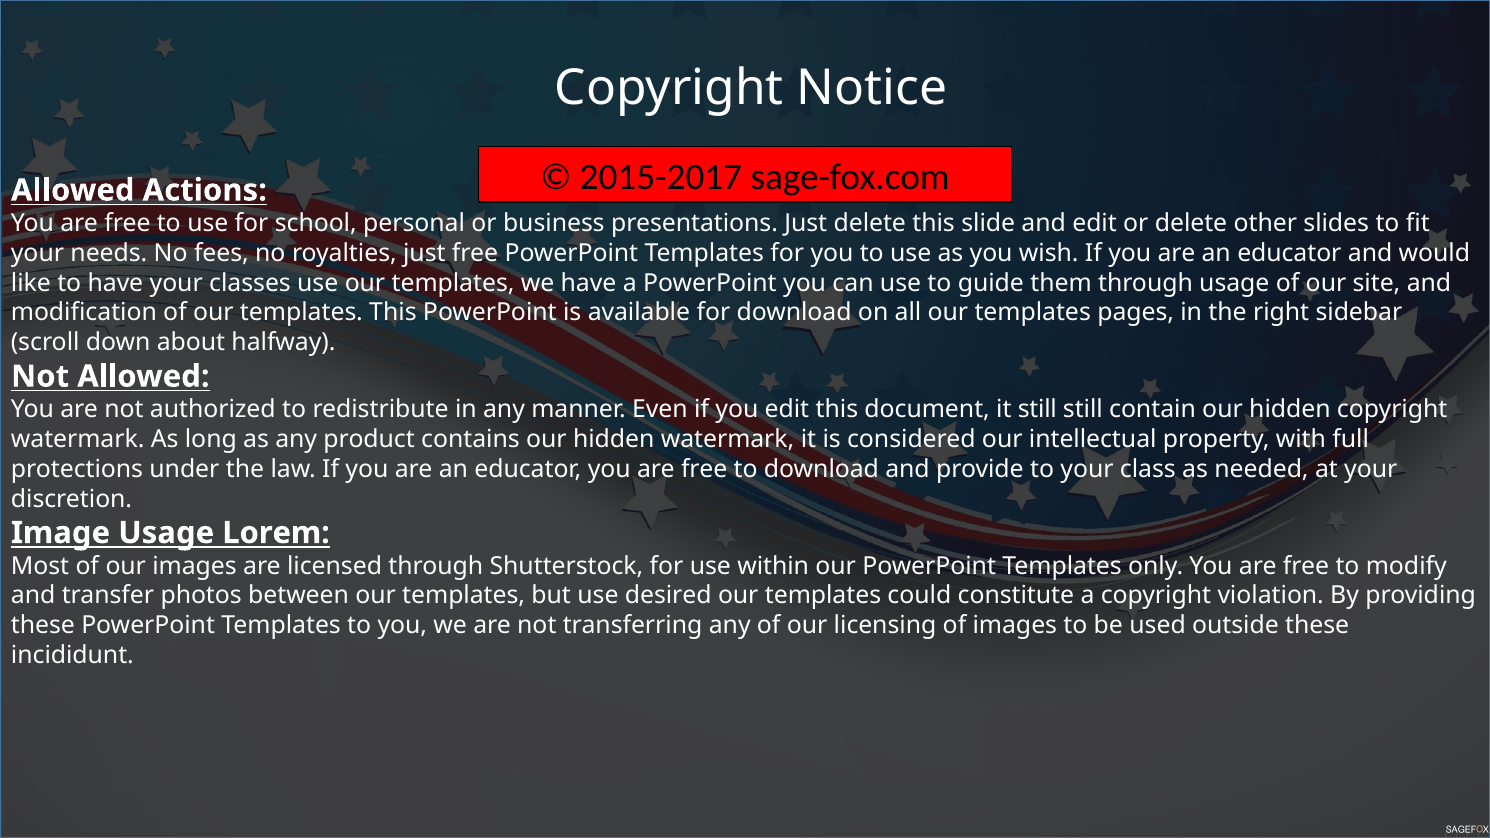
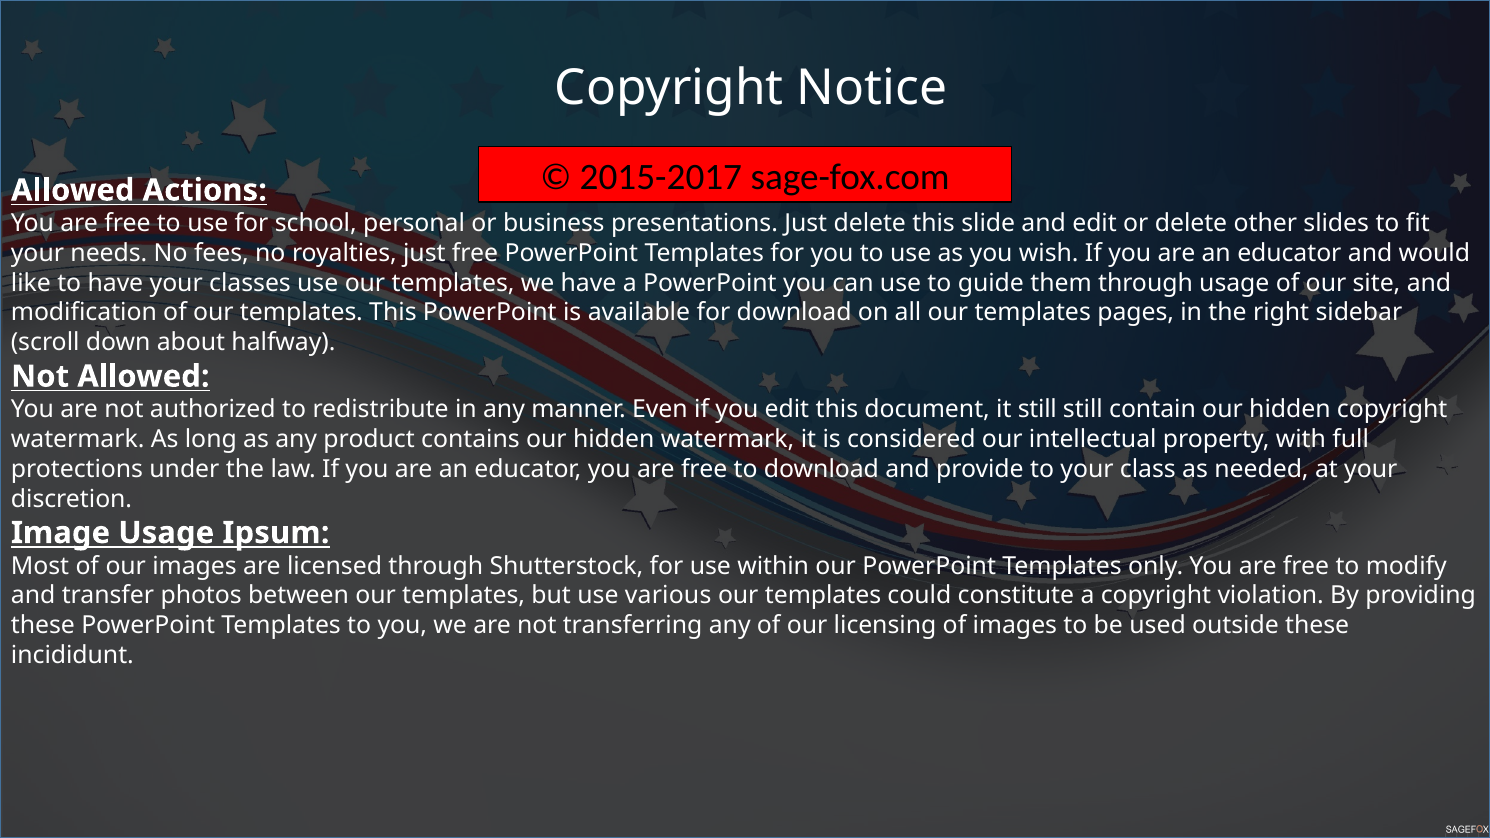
Lorem: Lorem -> Ipsum (276, 533)
desired: desired -> various (668, 596)
